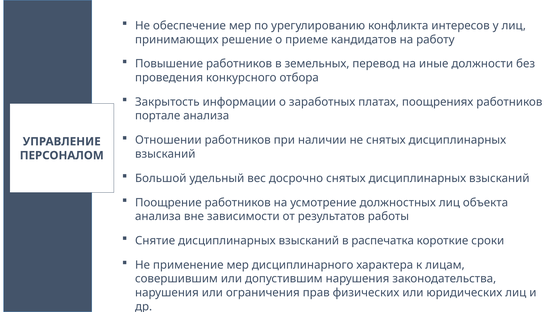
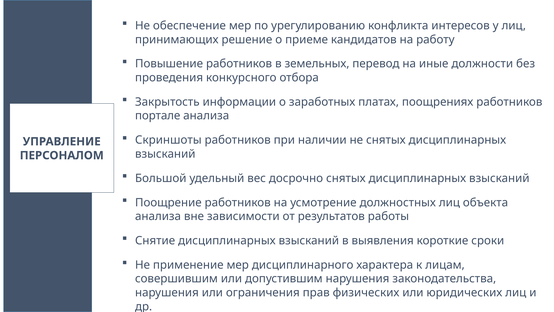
Отношении: Отношении -> Скриншоты (168, 140)
распечатка: распечатка -> выявления (383, 240)
